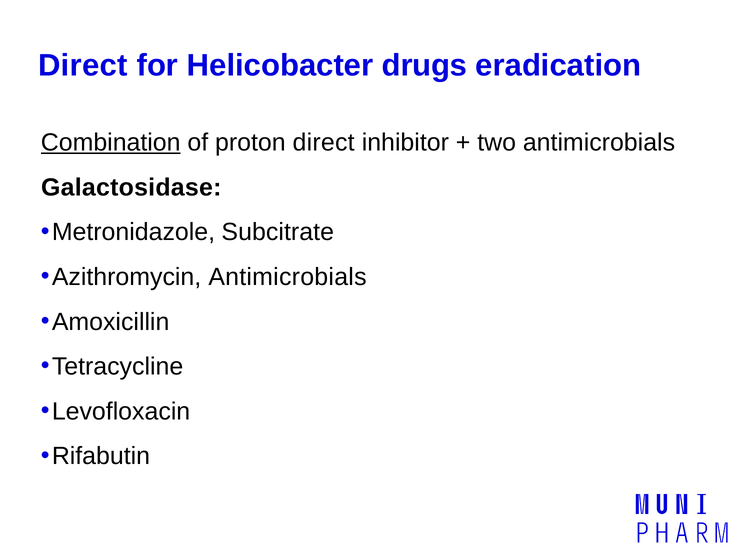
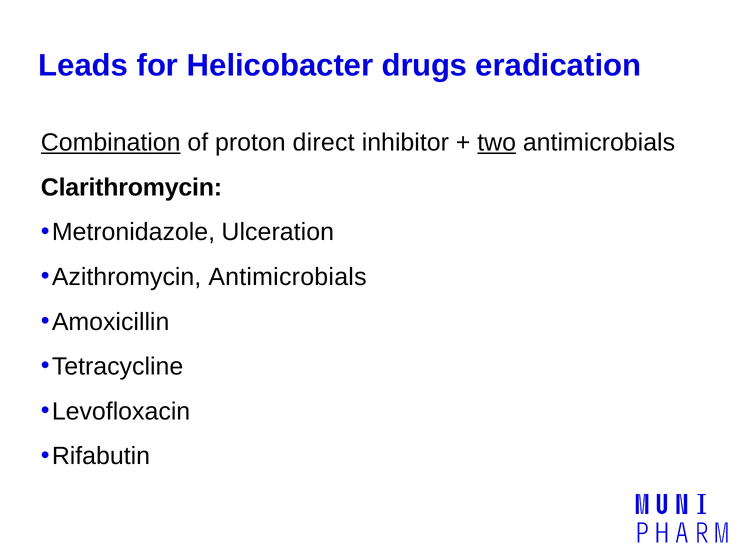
Direct: Direct -> Leads (83, 65)
two underline: none -> present (497, 143)
Galactosidase: Galactosidase -> Clarithromycin (131, 187)
Subcitrate: Subcitrate -> Ulceration (278, 232)
